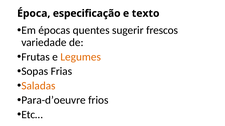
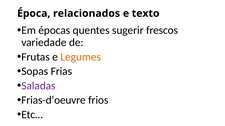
especificação: especificação -> relacionados (87, 13)
Saladas colour: orange -> purple (38, 86)
Para-d’oeuvre: Para-d’oeuvre -> Frias-d’oeuvre (54, 101)
